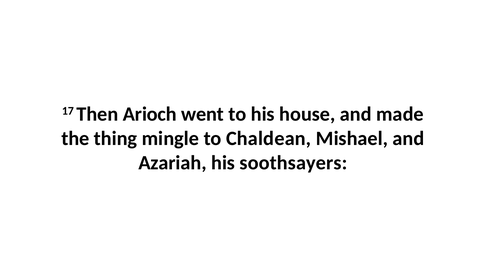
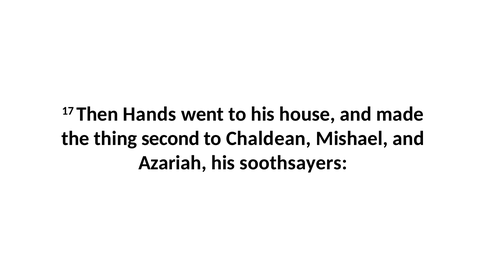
Arioch: Arioch -> Hands (150, 114)
mingle: mingle -> second (171, 138)
